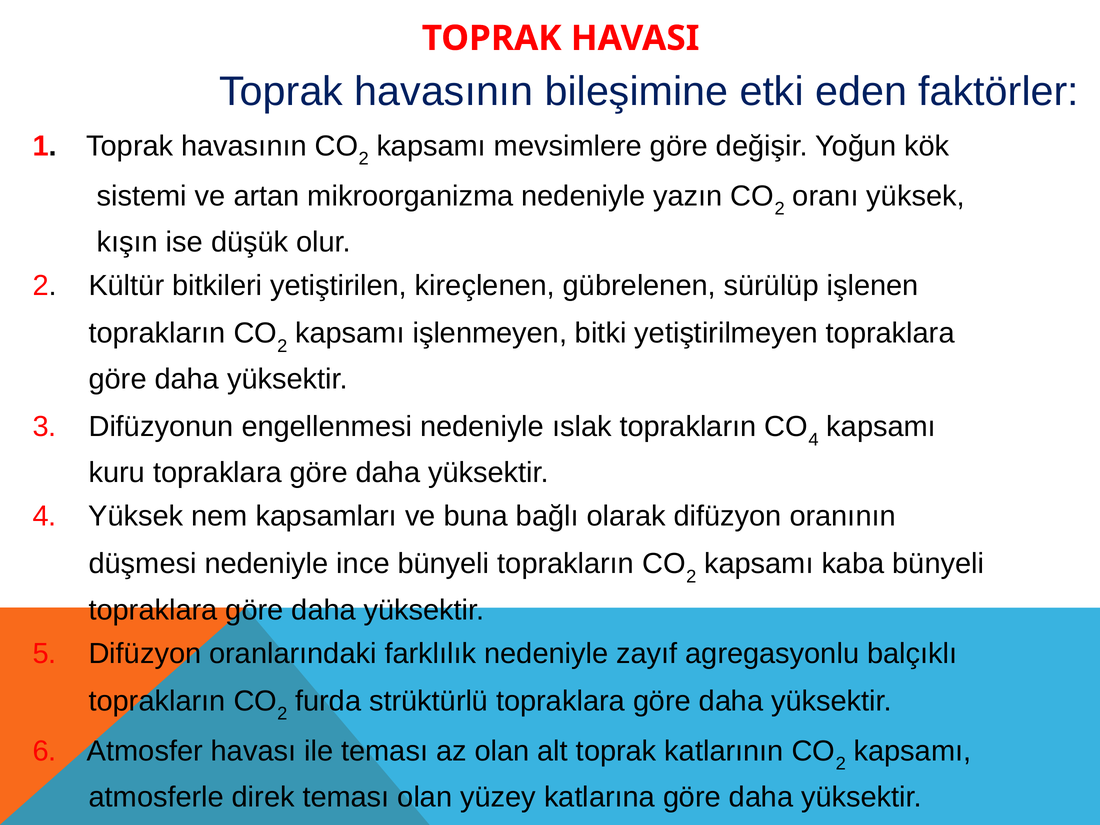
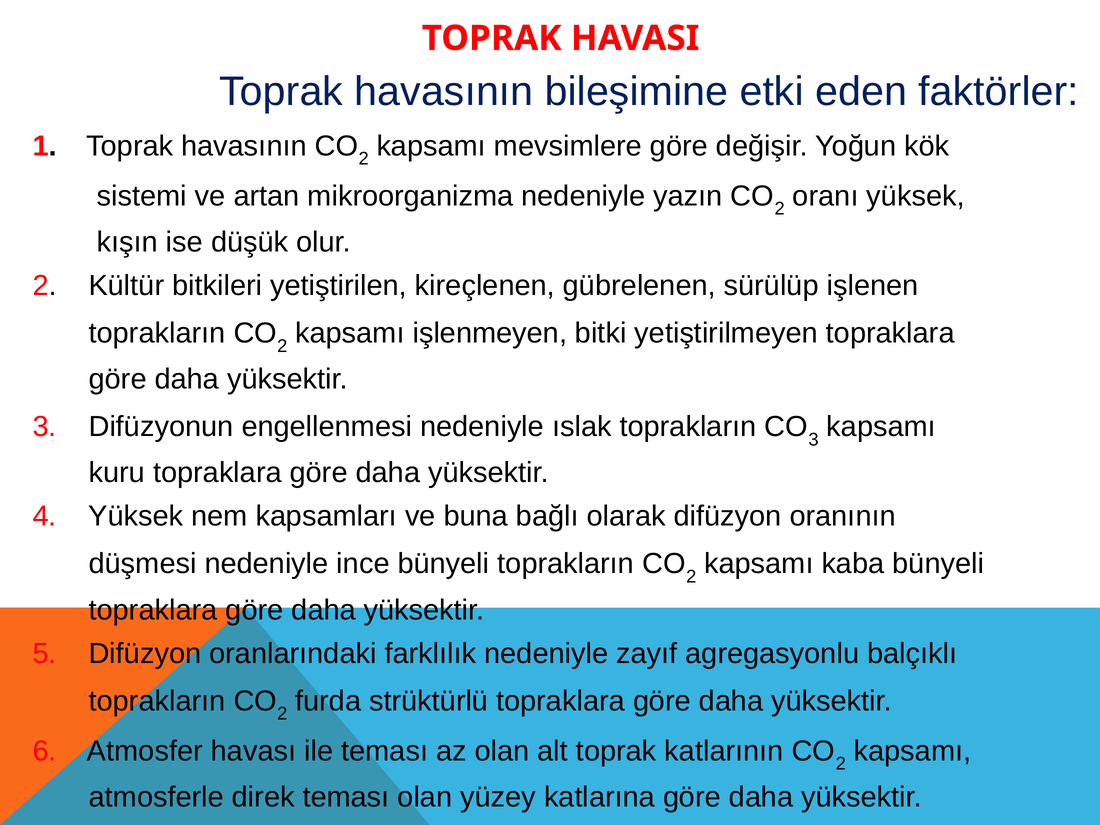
4: 4 -> 3 (814, 440)
